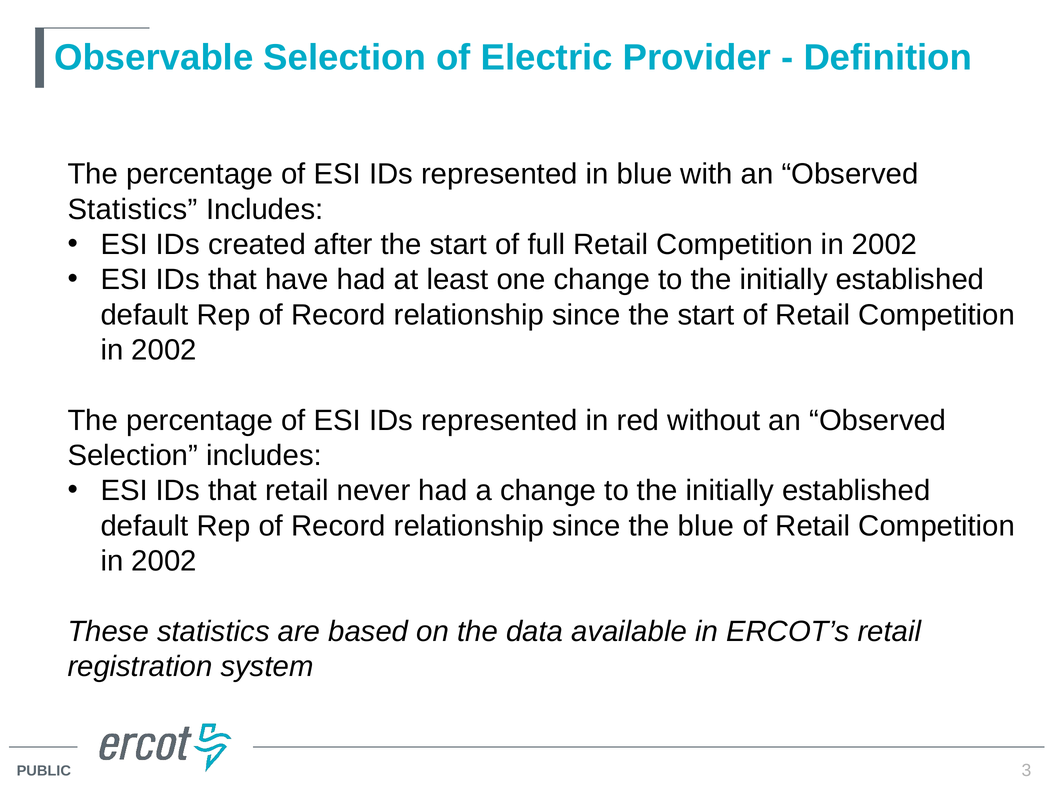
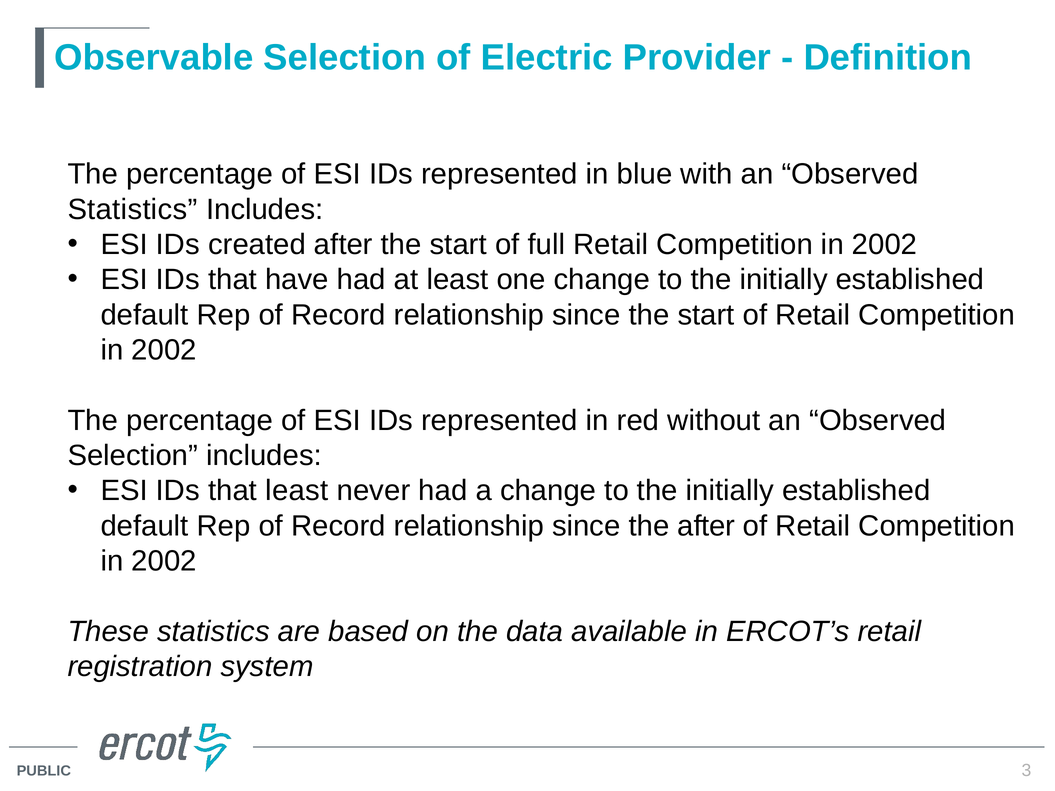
that retail: retail -> least (297, 491)
the blue: blue -> after (706, 526)
